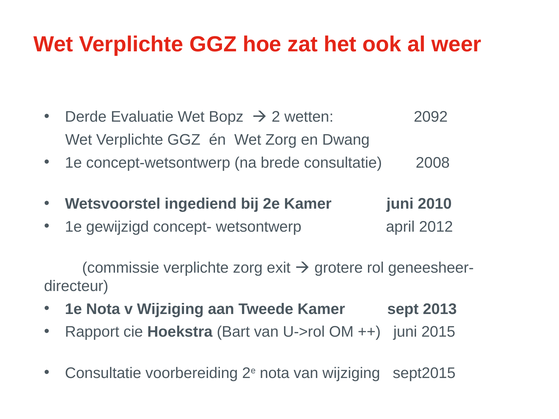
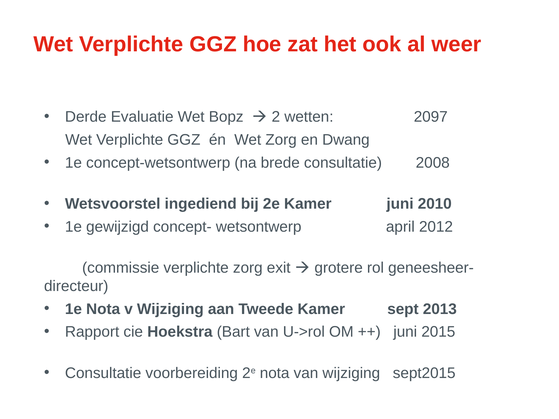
2092: 2092 -> 2097 (431, 117)
